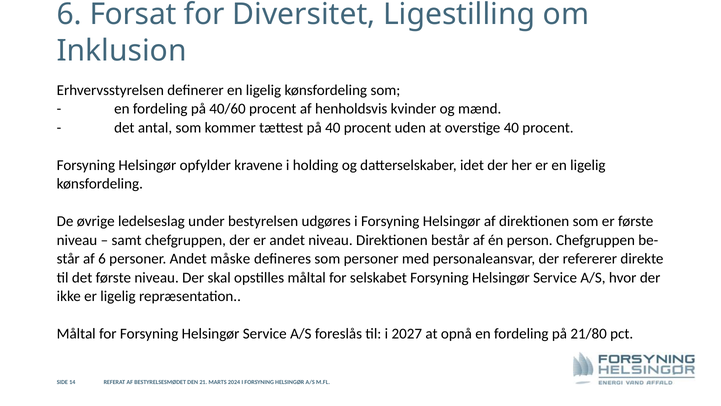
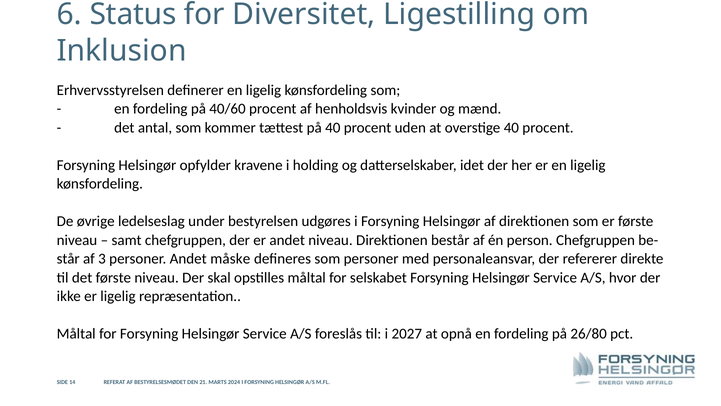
Forsat: Forsat -> Status (133, 15)
af 6: 6 -> 3 (102, 259)
21/80: 21/80 -> 26/80 (589, 334)
